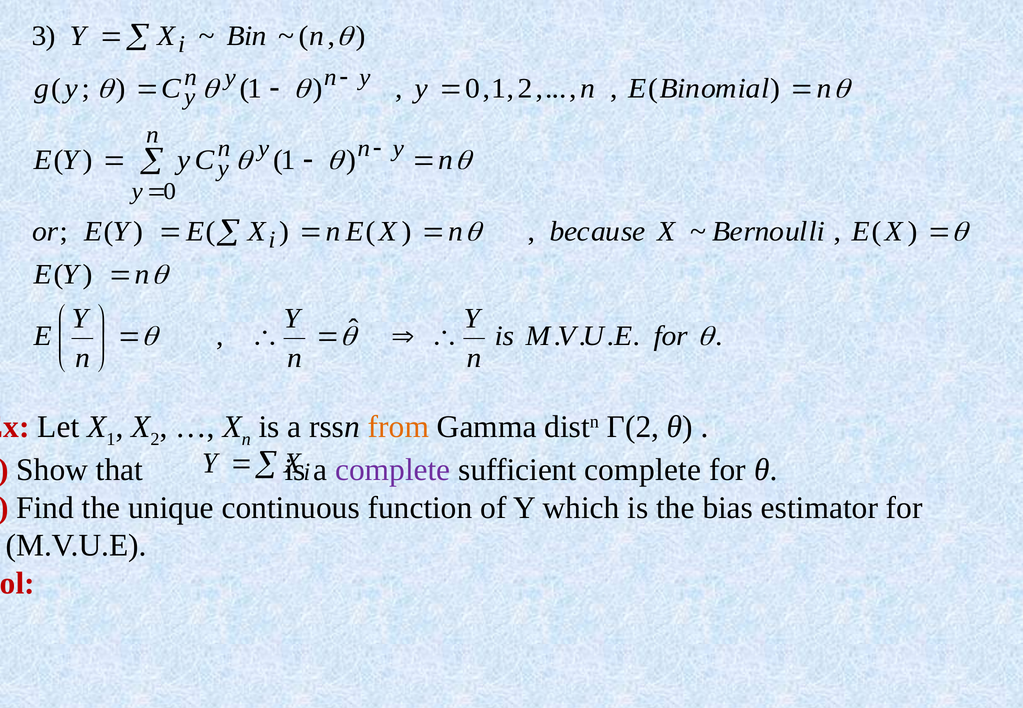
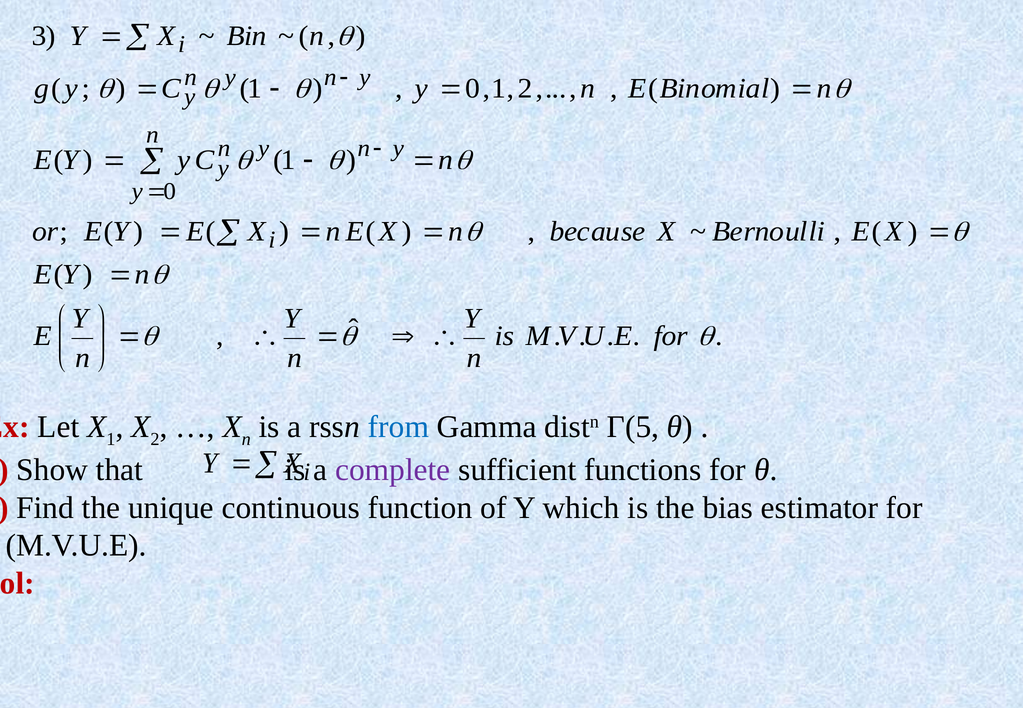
from colour: orange -> blue (398, 427)
Γ(2: Γ(2 -> Γ(5 (633, 427)
sufficient complete: complete -> functions (643, 470)
